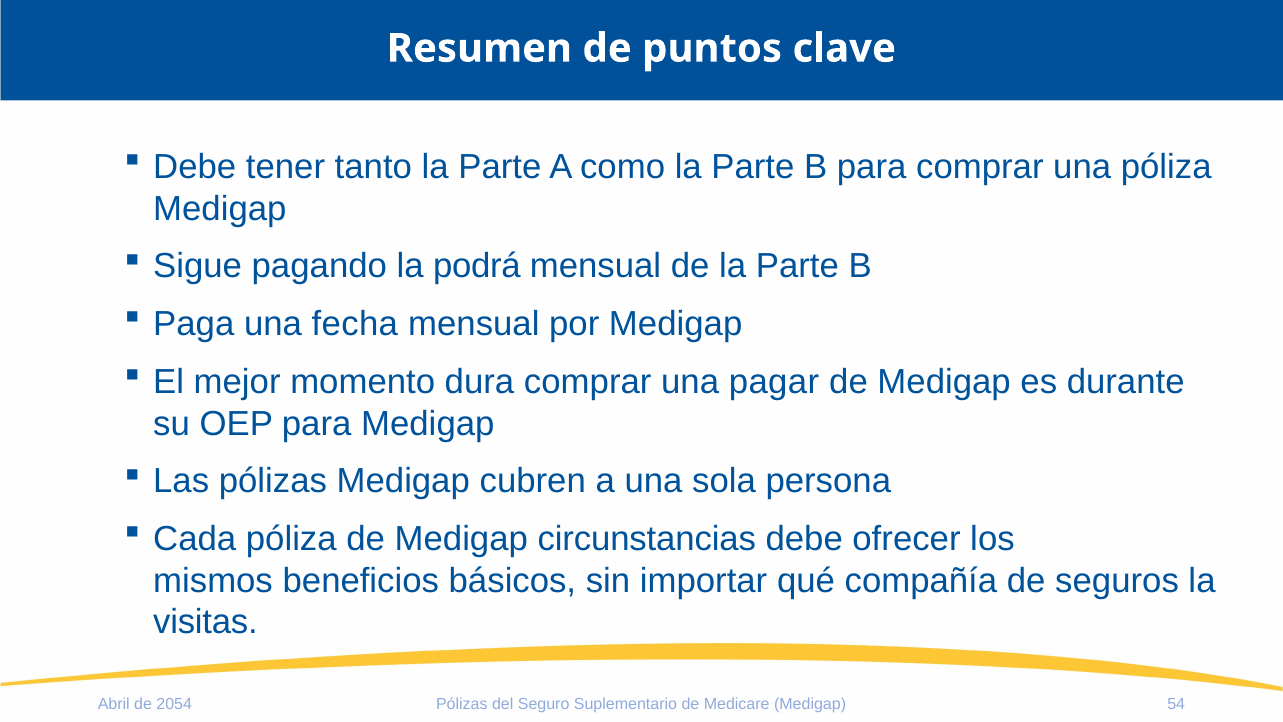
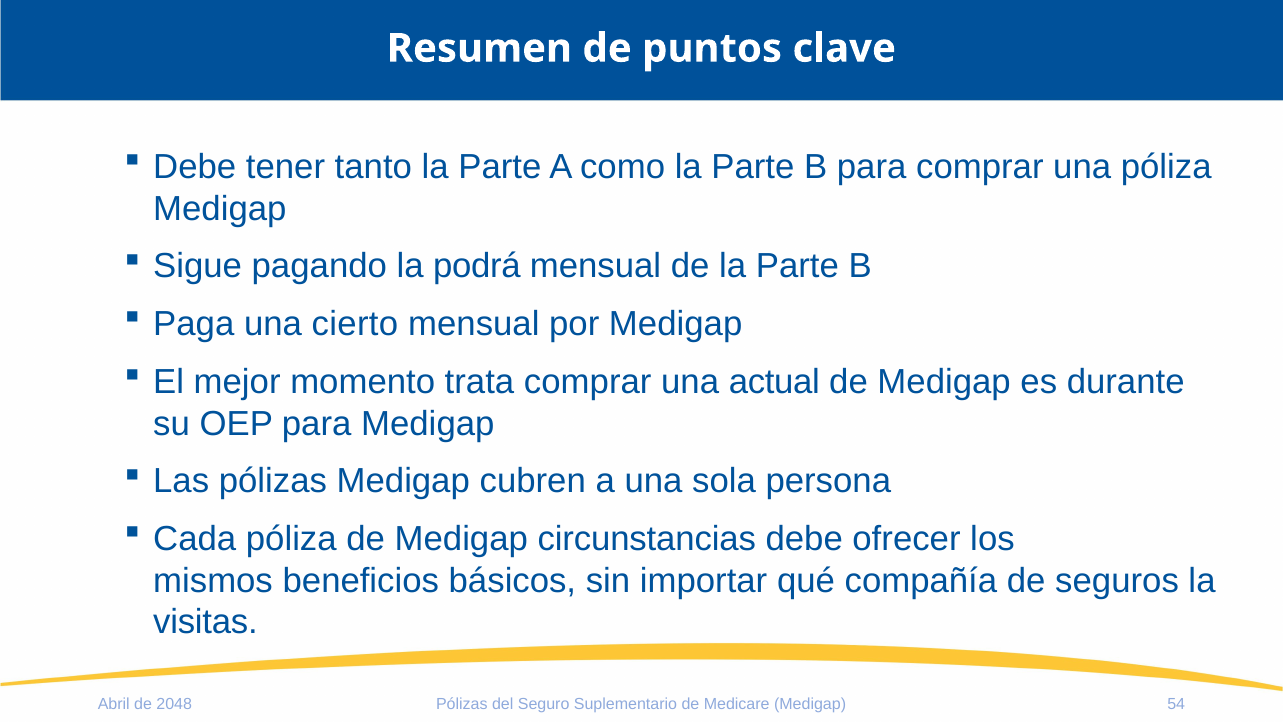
fecha: fecha -> cierto (355, 324)
dura: dura -> trata (480, 382)
pagar: pagar -> actual (774, 382)
2054: 2054 -> 2048 (174, 703)
